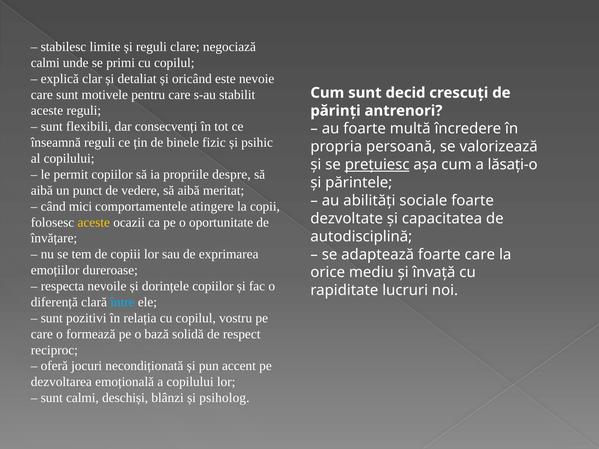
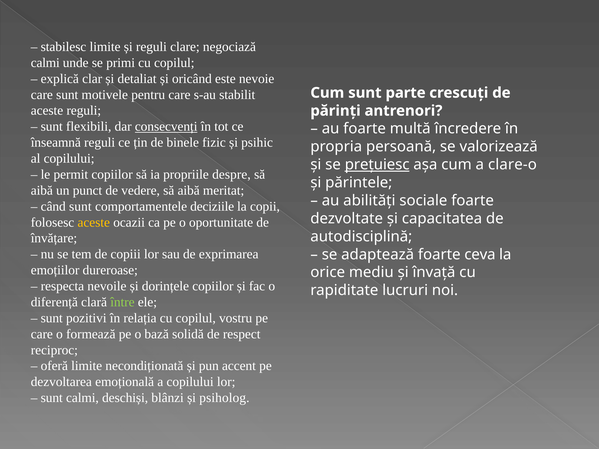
decid: decid -> parte (406, 93)
consecvenți underline: none -> present (166, 127)
lăsați-o: lăsați-o -> clare-o (512, 165)
când mici: mici -> sunt (80, 206)
atingere: atingere -> deciziile (212, 206)
foarte care: care -> ceva (480, 255)
între colour: light blue -> light green (122, 302)
oferă jocuri: jocuri -> limite (87, 366)
